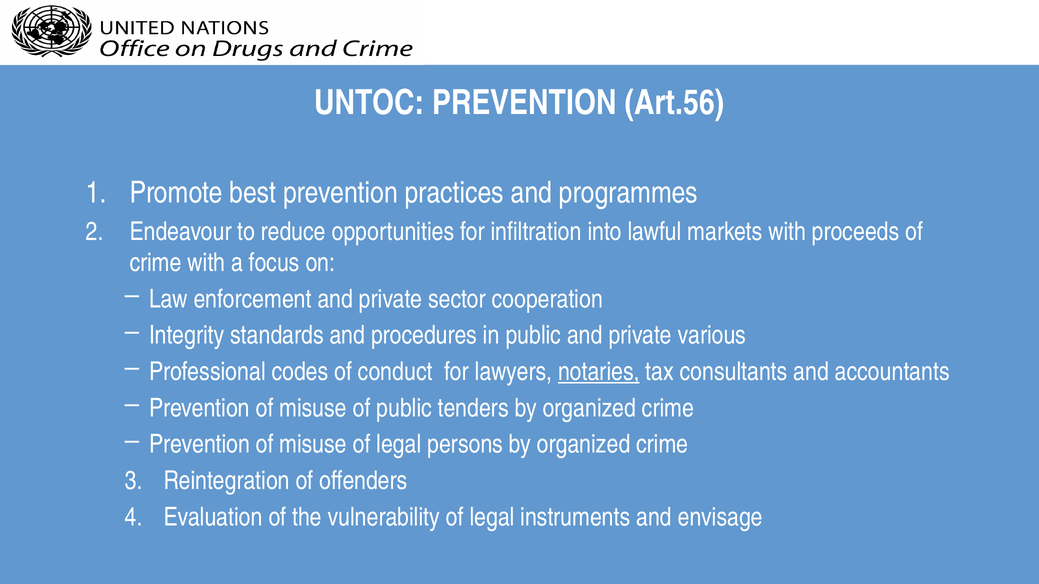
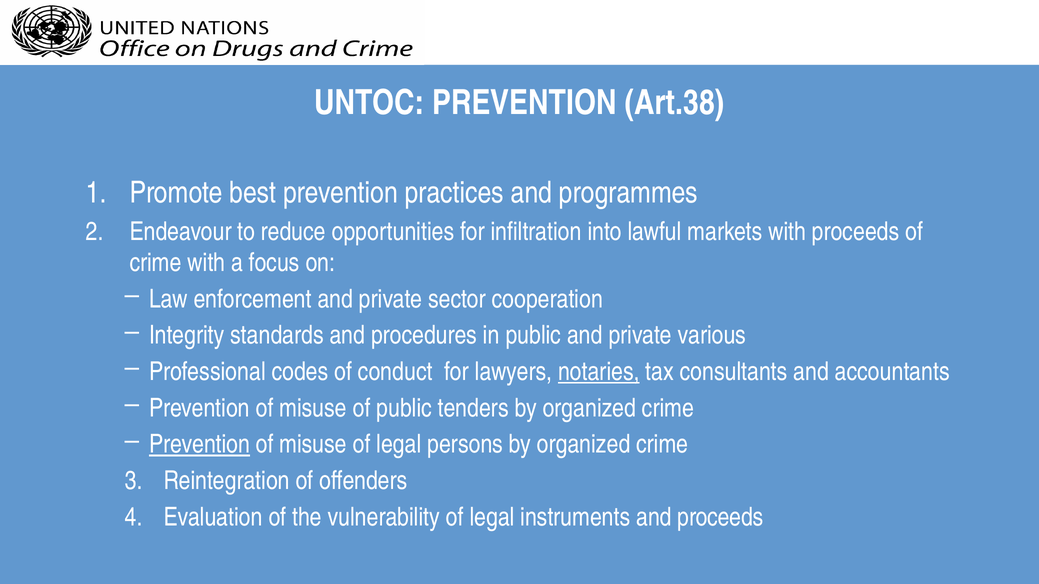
Art.56: Art.56 -> Art.38 (674, 103)
Prevention underline: none -> present (199, 445)
and envisage: envisage -> proceeds (720, 517)
